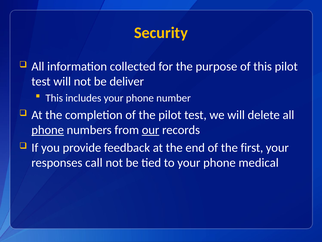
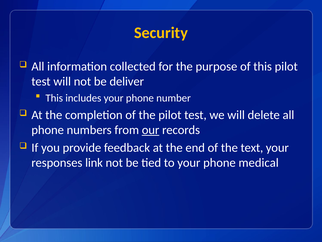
phone underline: present -> none (48, 130)
first: first -> text (252, 147)
call: call -> link (94, 162)
